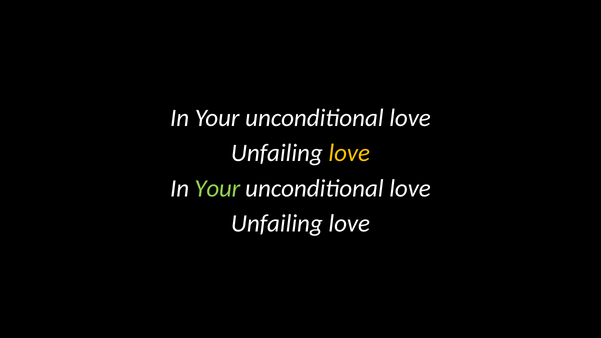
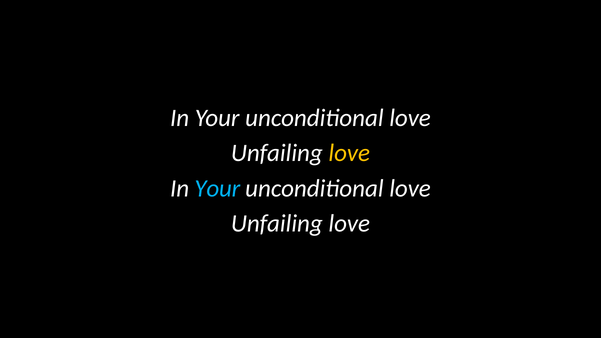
Your colour: light green -> light blue (217, 188)
